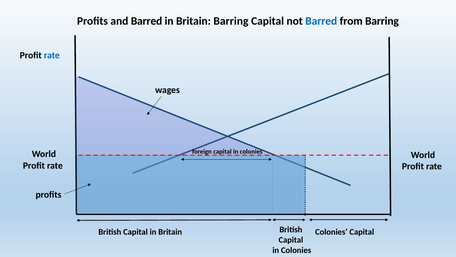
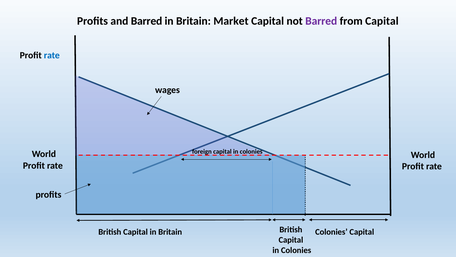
Britain Barring: Barring -> Market (231, 21)
Barred colour: blue -> purple (321, 21)
from Barring: Barring -> Capital (382, 21)
